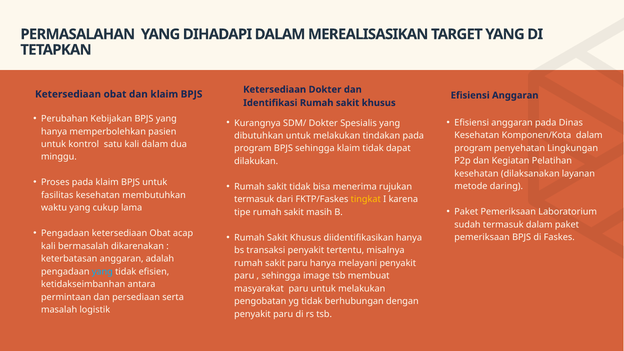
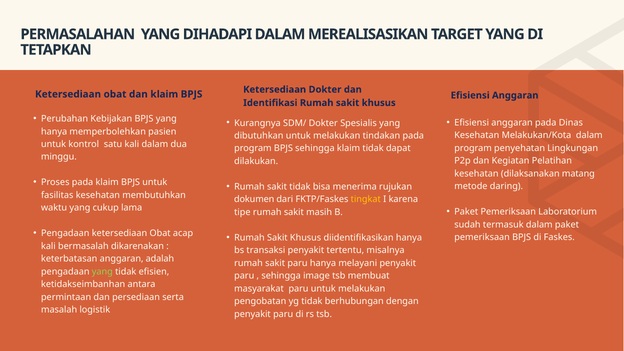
Komponen/Kota: Komponen/Kota -> Melakukan/Kota (536, 135)
layanan: layanan -> matang (578, 174)
termasuk: termasuk -> dokumen (254, 199)
yang colour: light blue -> light green (102, 272)
